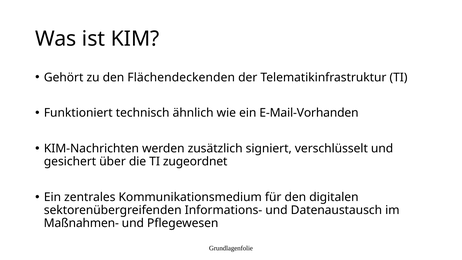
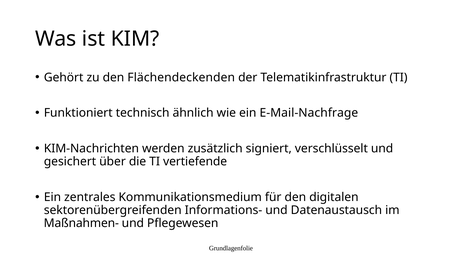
E-Mail-Vorhanden: E-Mail-Vorhanden -> E-Mail-Nachfrage (309, 113)
zugeordnet: zugeordnet -> vertiefende (195, 162)
